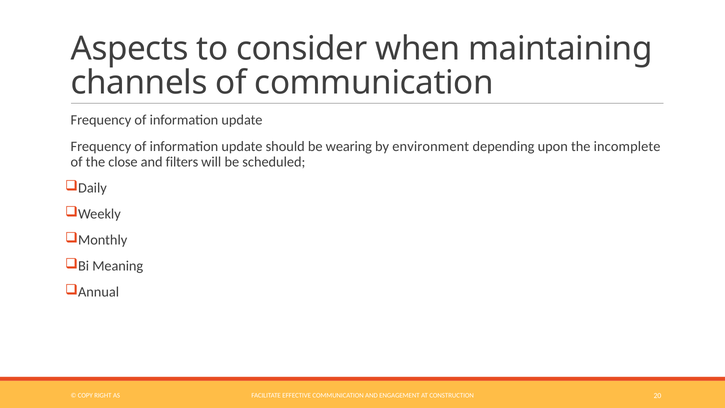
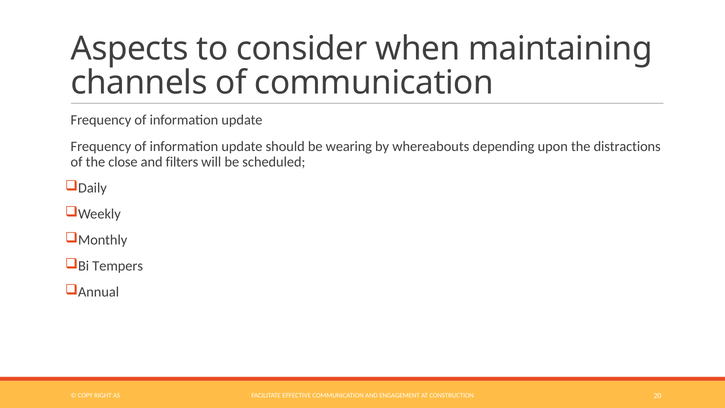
environment: environment -> whereabouts (431, 146)
incomplete: incomplete -> distractions (627, 146)
Meaning: Meaning -> Tempers (118, 266)
